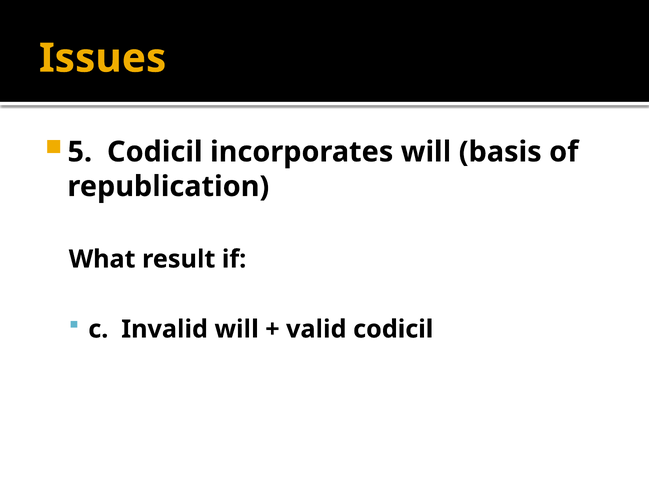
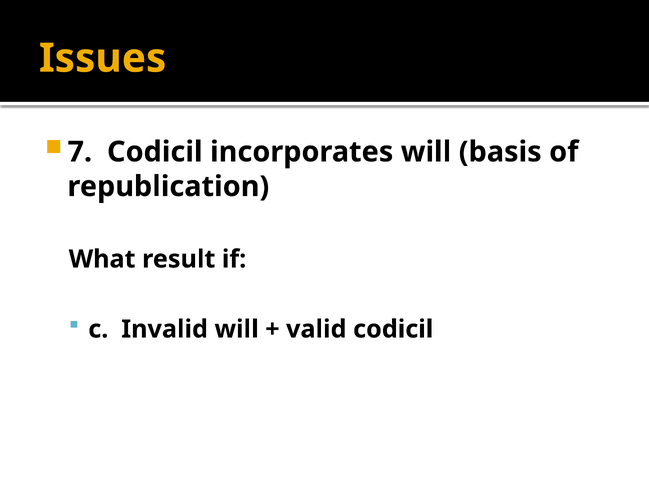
5: 5 -> 7 (80, 152)
